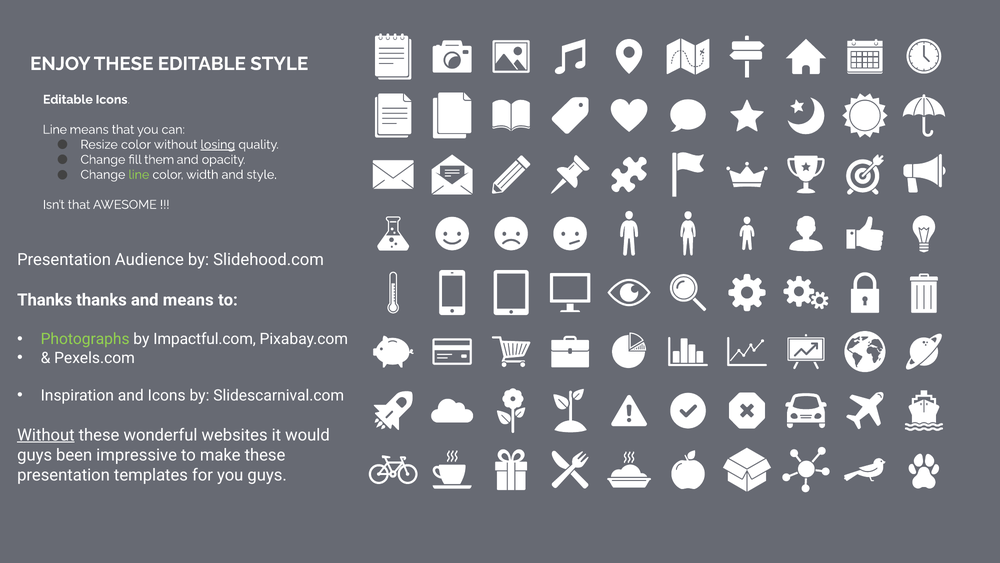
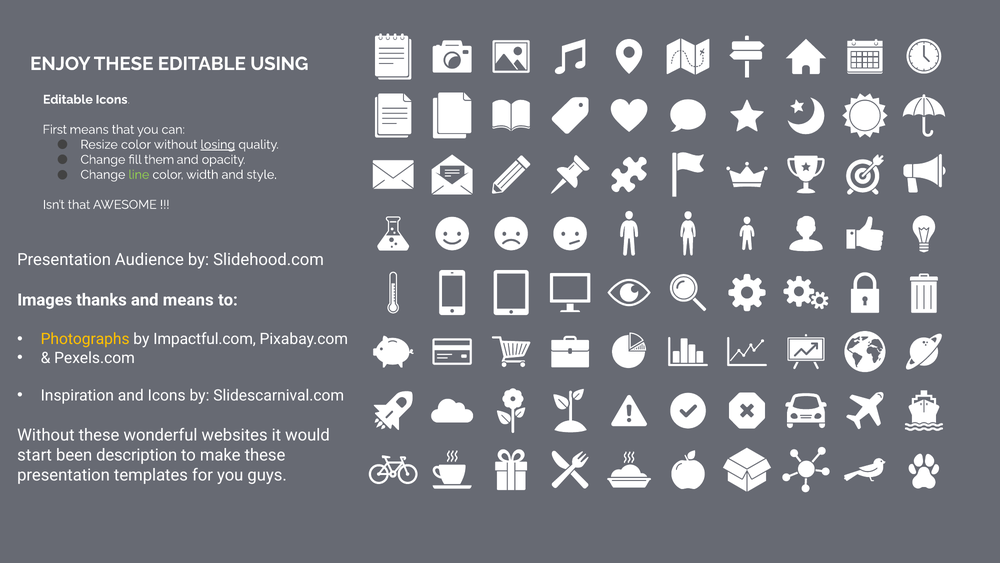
EDITABLE STYLE: STYLE -> USING (279, 64)
Line: Line -> First (55, 129)
Thanks: Thanks -> Images (45, 300)
Photographs colour: light green -> yellow (85, 339)
Without underline: present -> none (46, 435)
guys: guys -> start (35, 455)
impressive: impressive -> description (137, 455)
